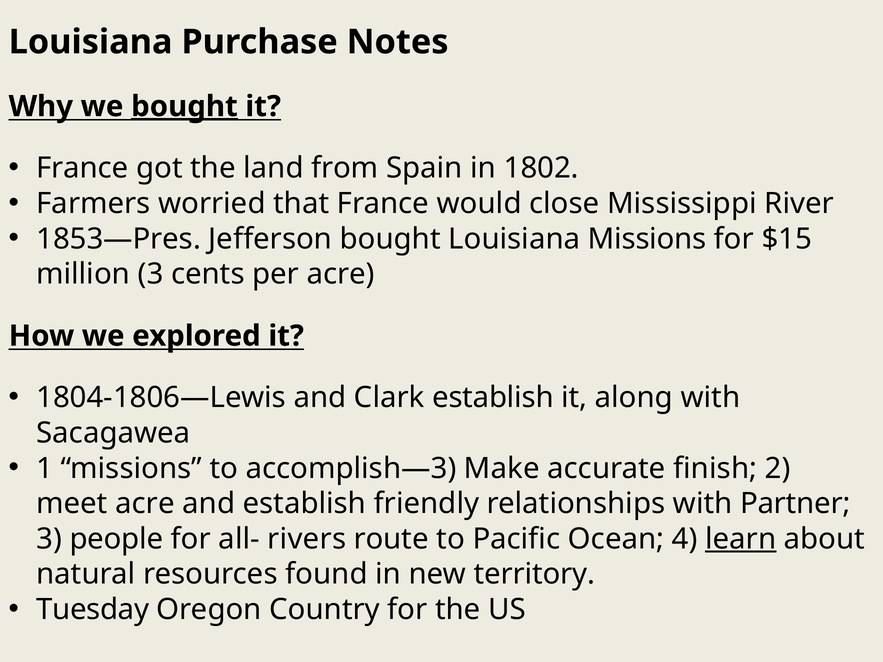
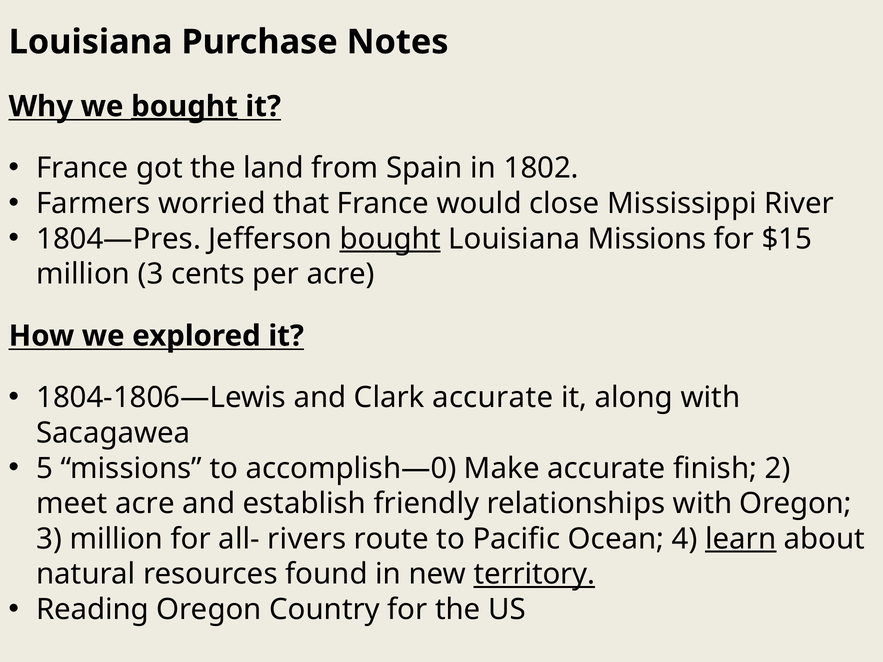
1853—Pres: 1853—Pres -> 1804—Pres (119, 239)
bought underline: none -> present (390, 239)
Clark establish: establish -> accurate (493, 398)
1: 1 -> 5 (45, 468)
accomplish—3: accomplish—3 -> accomplish—0 (351, 468)
with Partner: Partner -> Oregon (795, 504)
3 people: people -> million (116, 539)
territory underline: none -> present (534, 574)
Tuesday: Tuesday -> Reading (93, 610)
